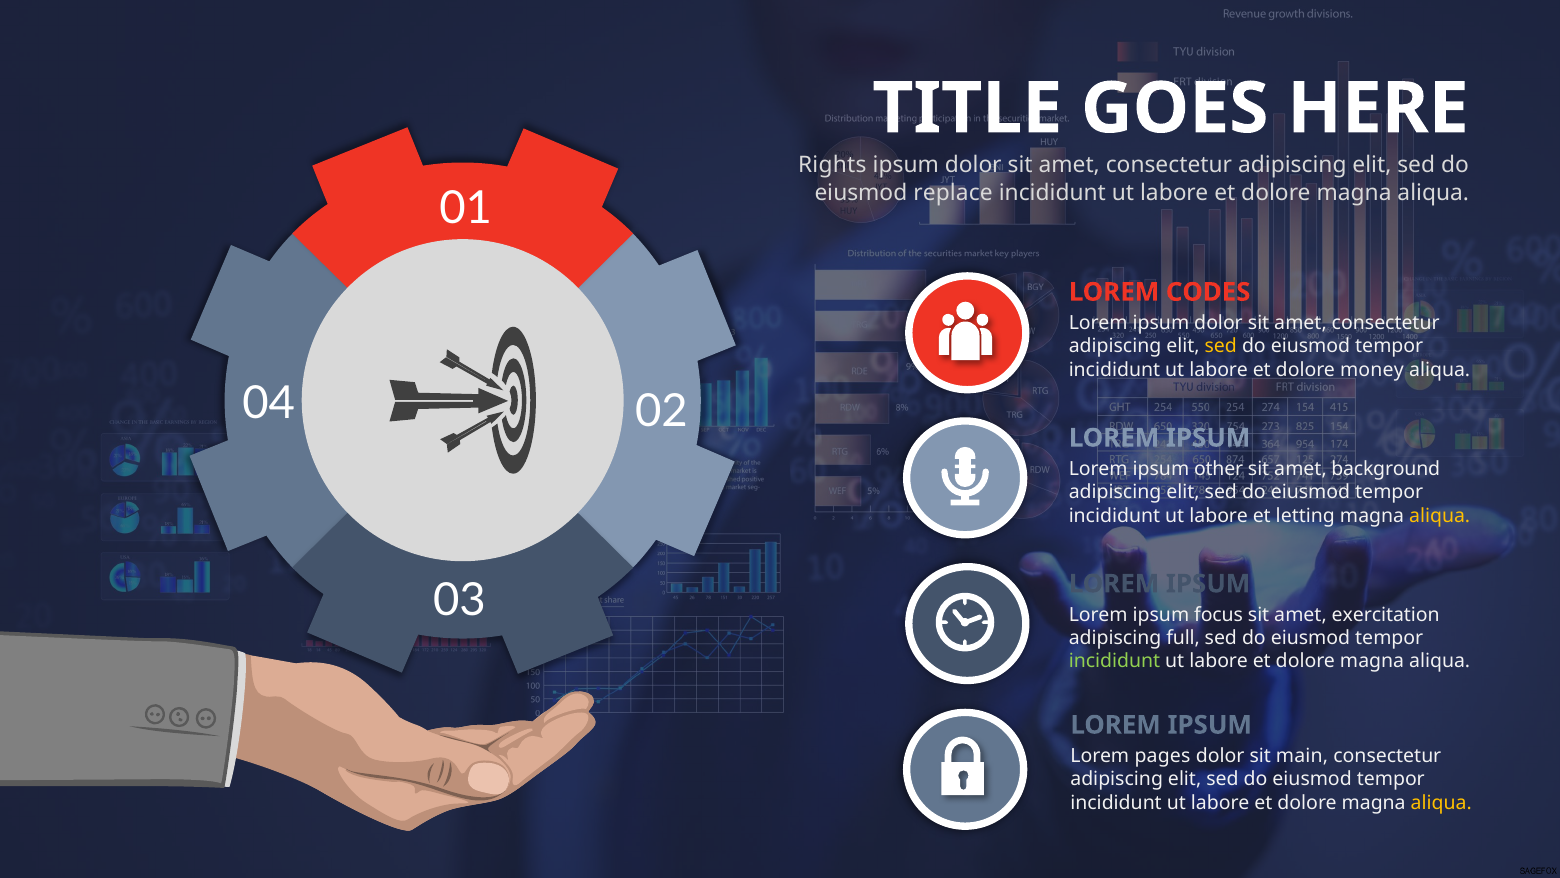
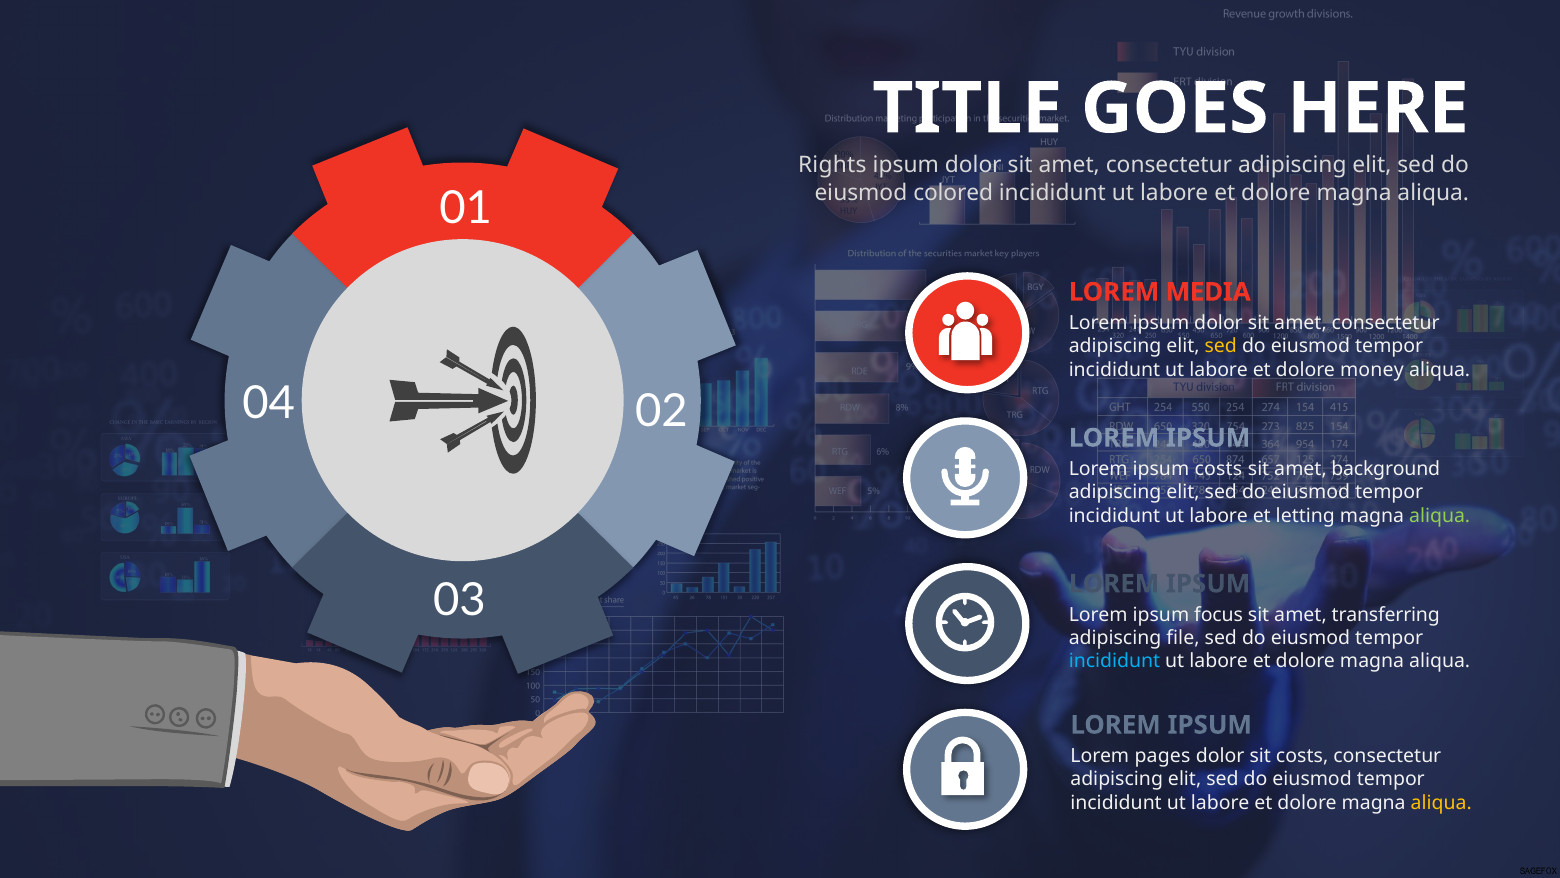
replace: replace -> colored (953, 192)
CODES: CODES -> MEDIA (1208, 292)
ipsum other: other -> costs (1218, 468)
aliqua colour: yellow -> light green (1440, 515)
exercitation: exercitation -> transferring (1386, 614)
full: full -> file (1183, 638)
incididunt colour: light green -> light blue (1114, 661)
sit main: main -> costs (1302, 755)
